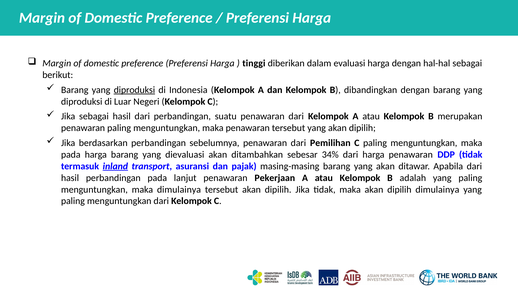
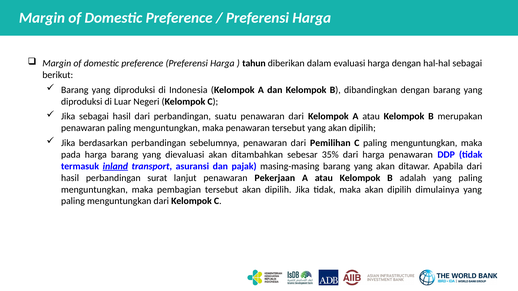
tinggi: tinggi -> tahun (254, 63)
diproduksi underline: present -> none (134, 90)
34%: 34% -> 35% (330, 155)
perbandingan pada: pada -> surat (157, 178)
maka dimulainya: dimulainya -> pembagian (179, 190)
